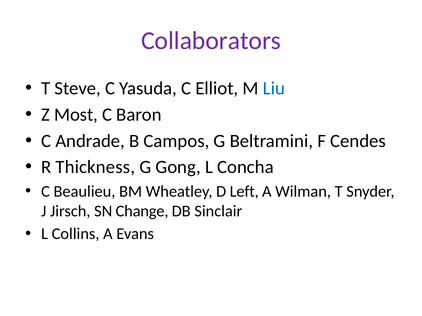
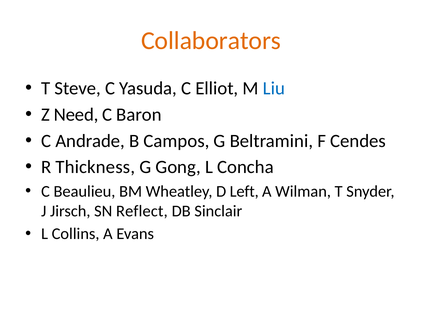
Collaborators colour: purple -> orange (211, 41)
Most: Most -> Need (76, 115)
Change: Change -> Reflect (142, 211)
